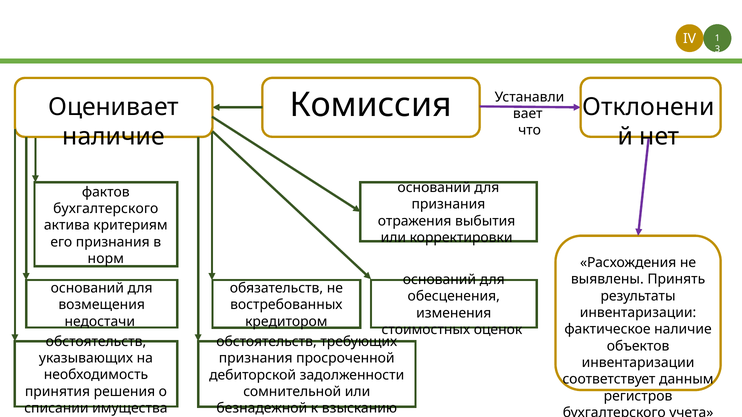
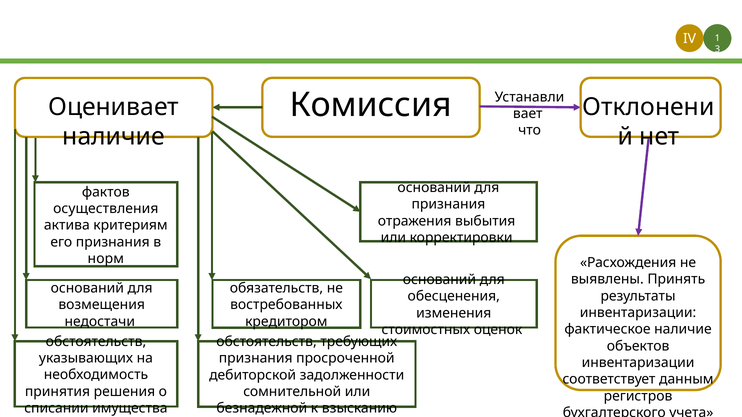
бухгалтерского: бухгалтерского -> осуществления (106, 209)
